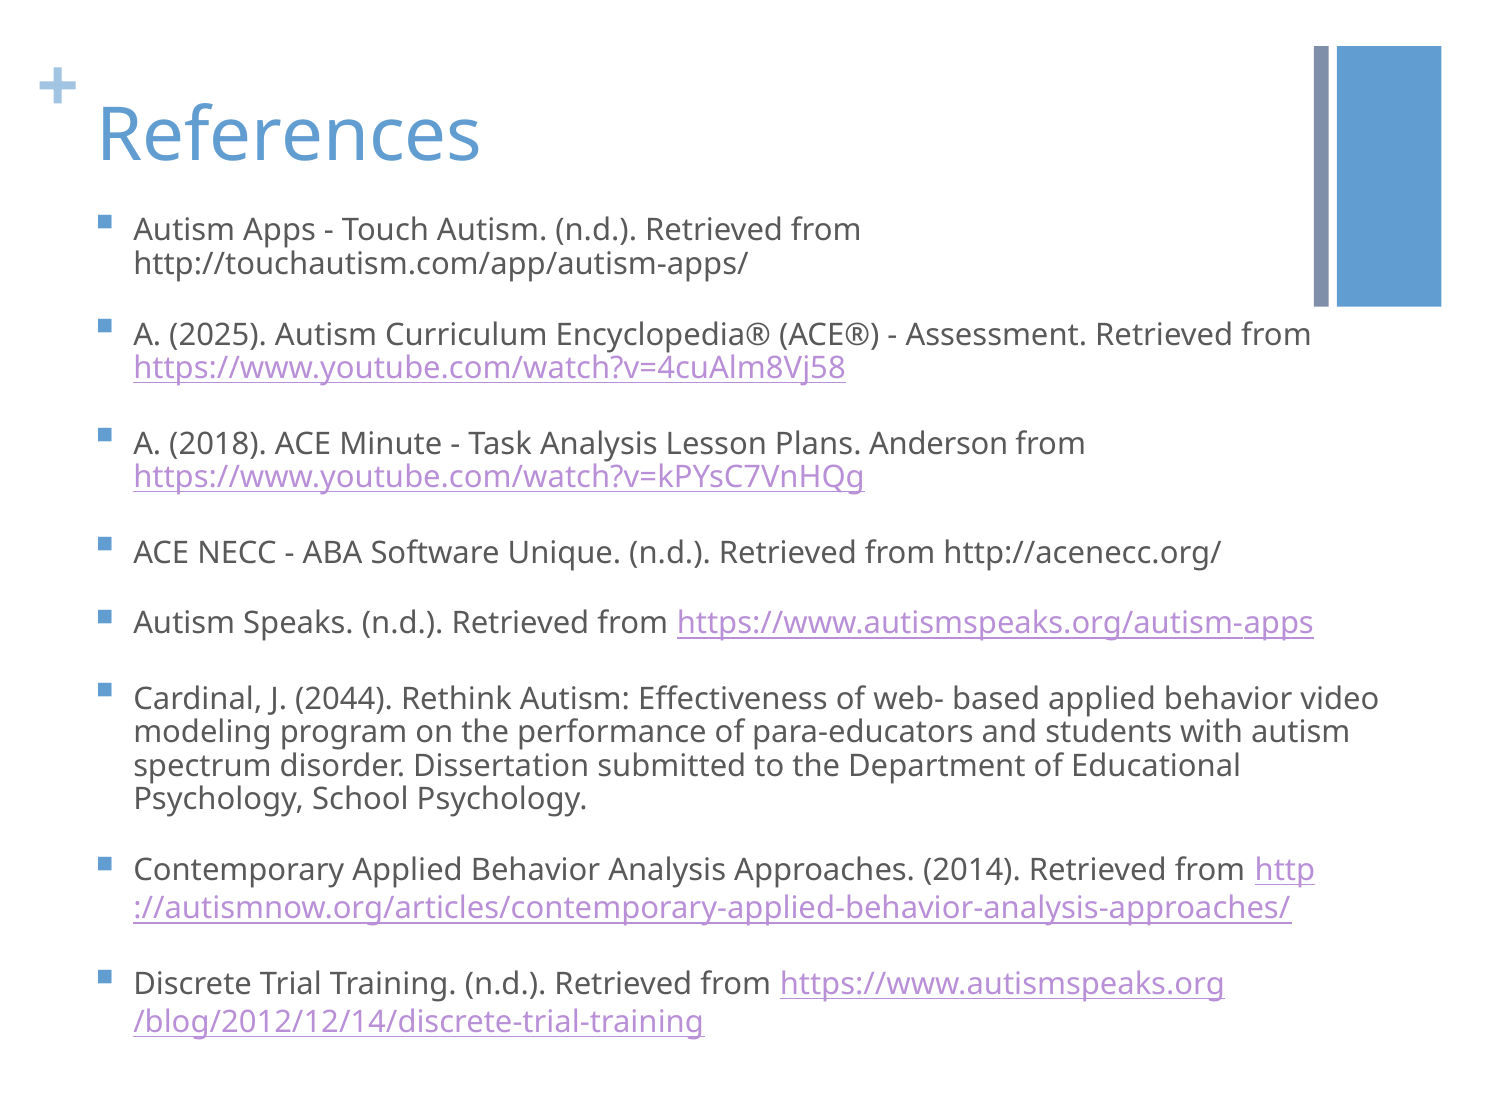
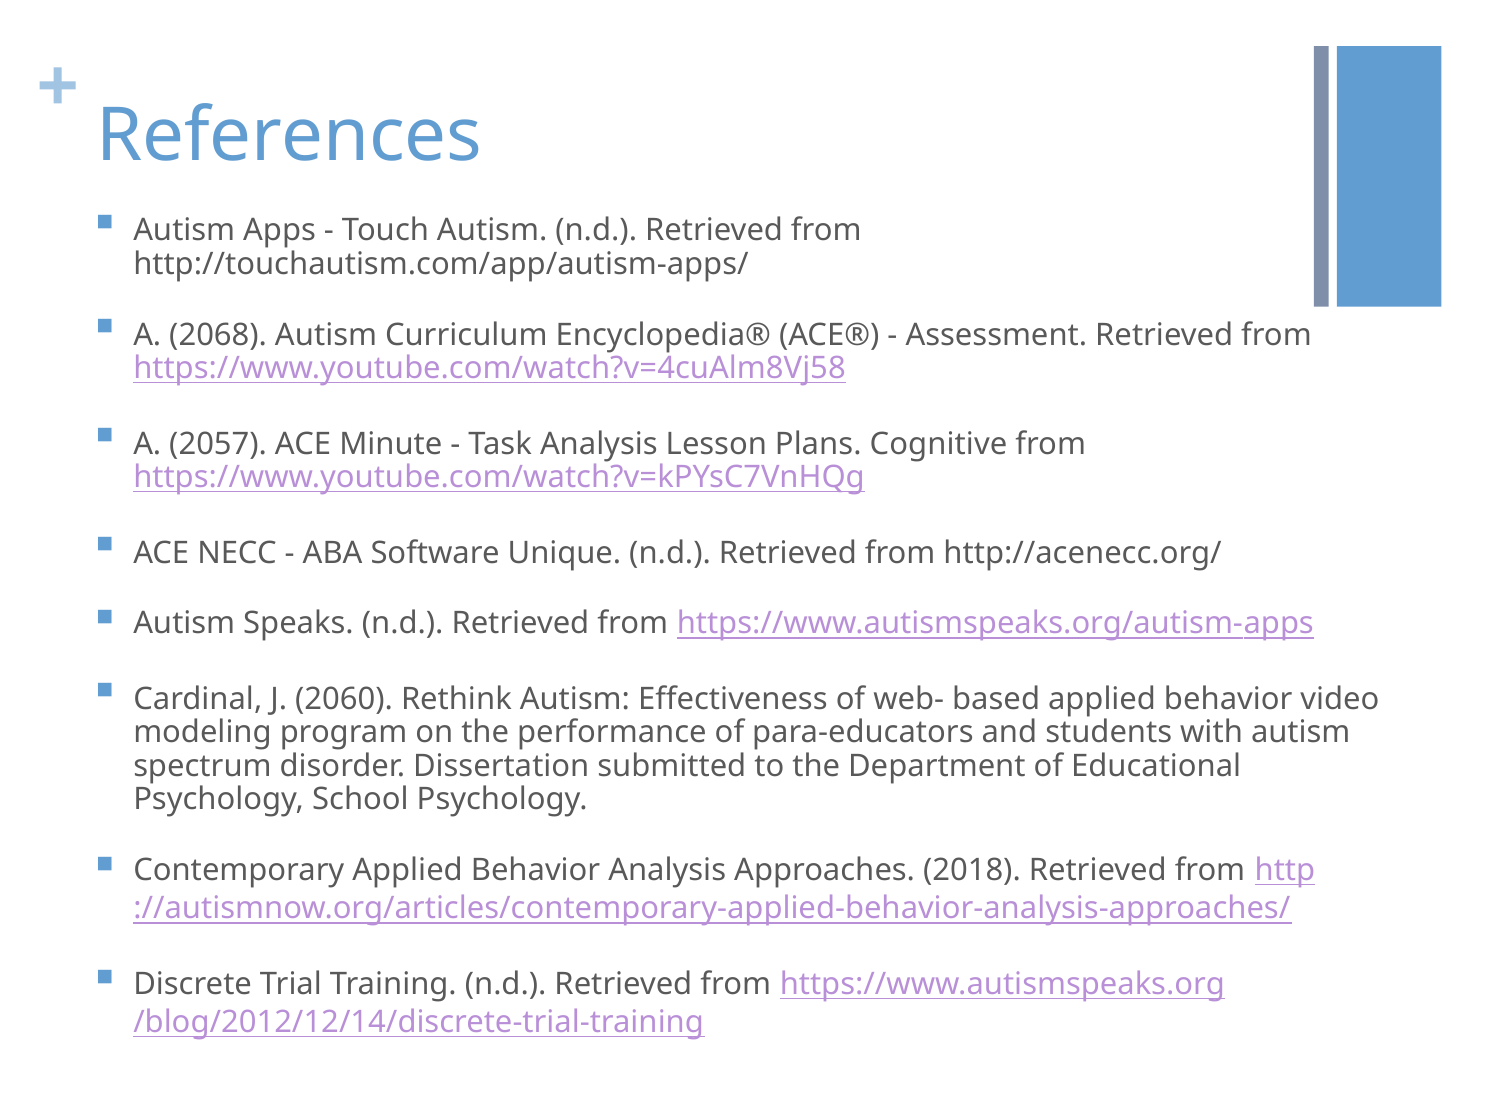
2025: 2025 -> 2068 (218, 335)
2018: 2018 -> 2057 (218, 444)
Anderson: Anderson -> Cognitive (938, 444)
2044: 2044 -> 2060 (344, 699)
2014: 2014 -> 2018 (972, 870)
